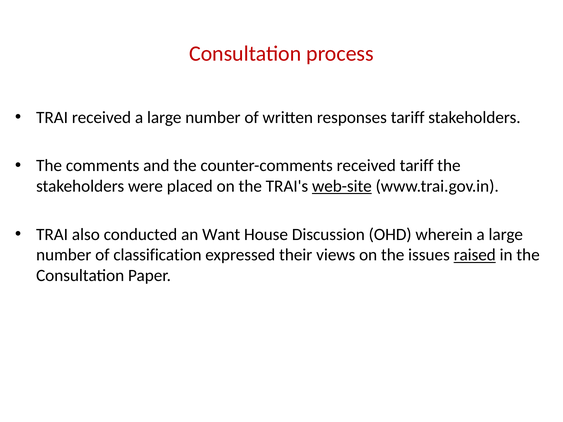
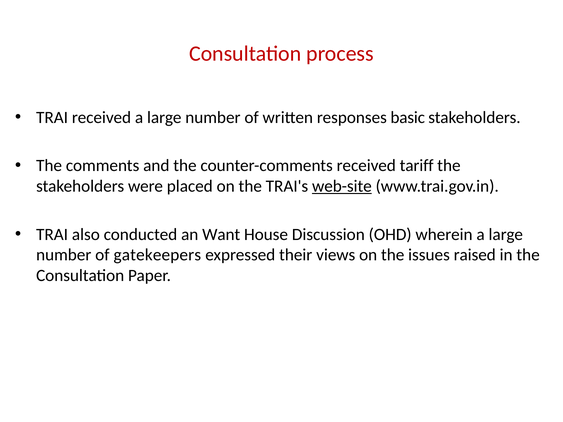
responses tariff: tariff -> basic (408, 118)
classification: classification -> gatekeepers (157, 255)
raised underline: present -> none (475, 255)
